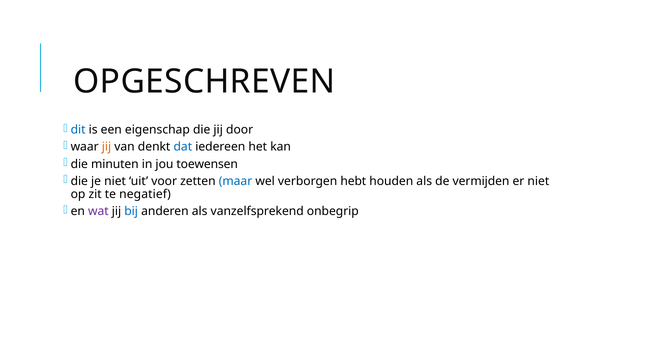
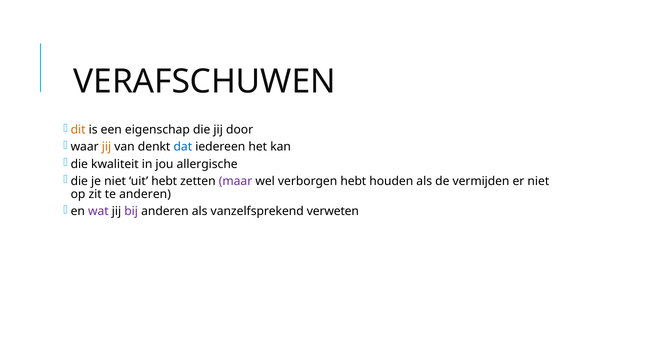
OPGESCHREVEN: OPGESCHREVEN -> VERAFSCHUWEN (205, 82)
dit colour: blue -> orange (78, 130)
minuten: minuten -> kwaliteit (115, 164)
toewensen: toewensen -> allergische (207, 164)
uit voor: voor -> hebt (164, 181)
maar colour: blue -> purple (236, 181)
te negatief: negatief -> anderen (145, 194)
bij colour: blue -> purple (131, 211)
onbegrip: onbegrip -> verweten (333, 211)
